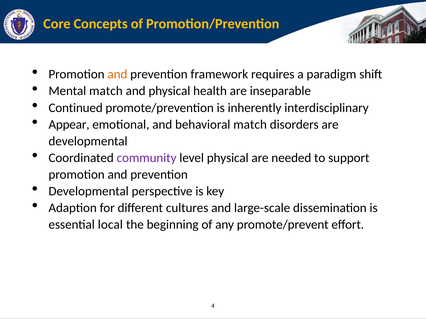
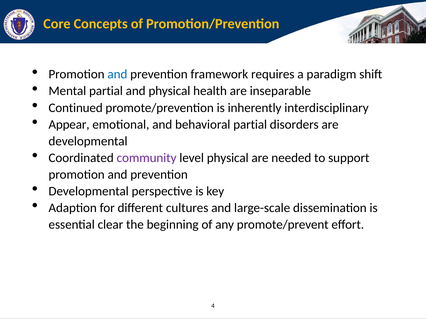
and colour: orange -> blue (117, 74)
Mental match: match -> partial (106, 91)
behavioral match: match -> partial (250, 125)
local: local -> clear (110, 225)
